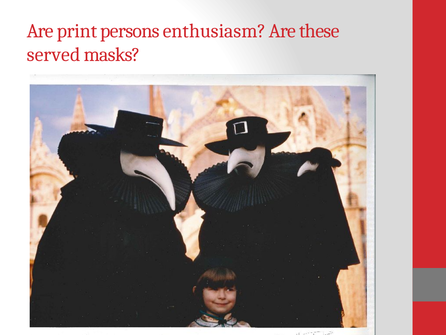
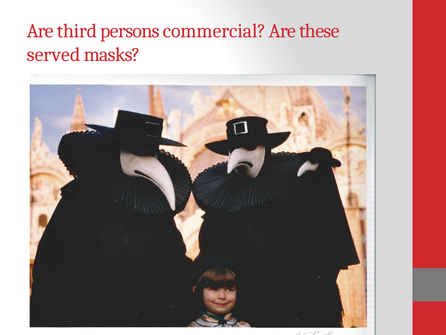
print: print -> third (77, 31)
enthusiasm: enthusiasm -> commercial (214, 31)
